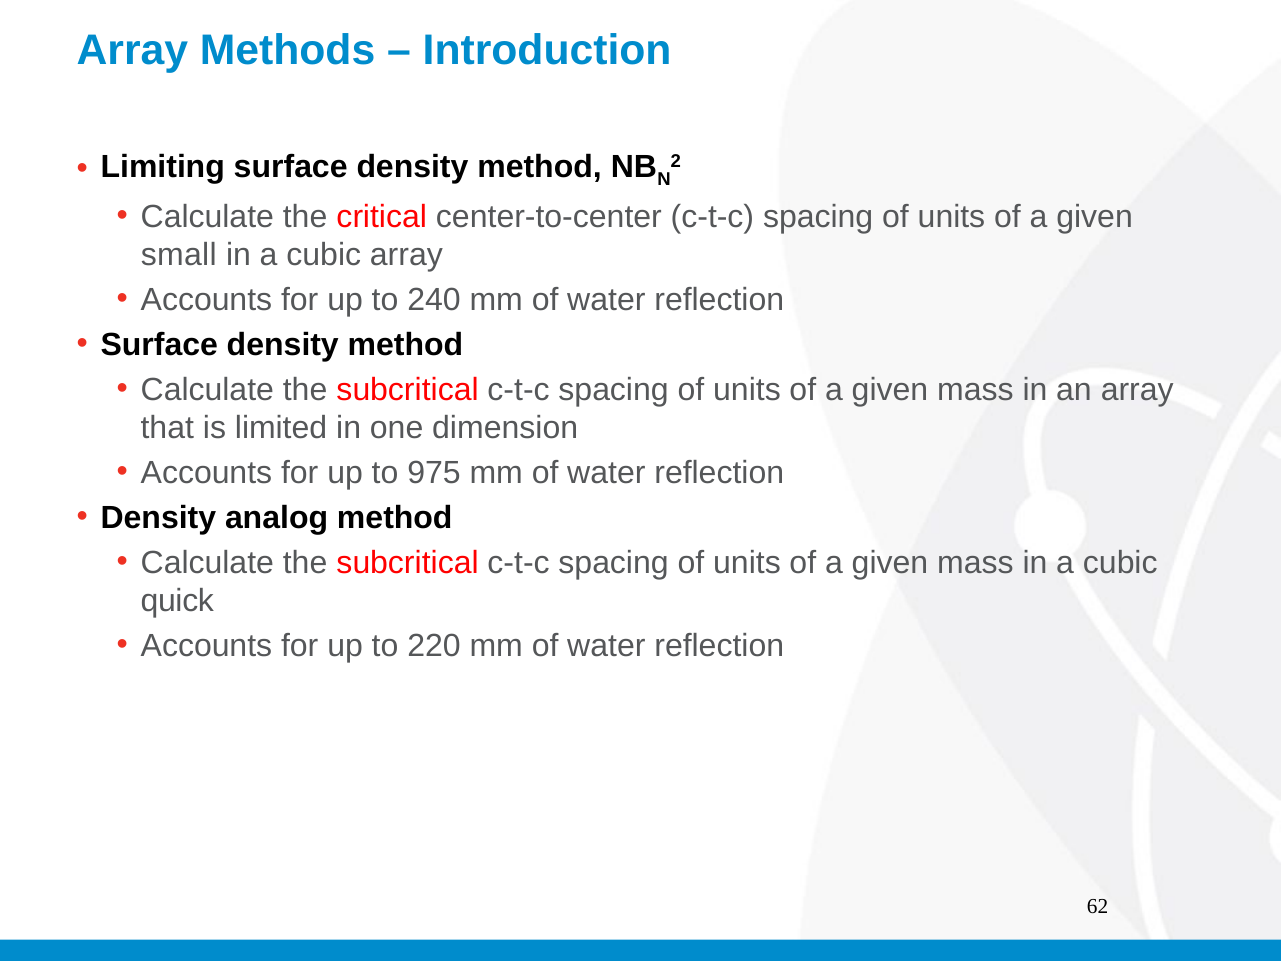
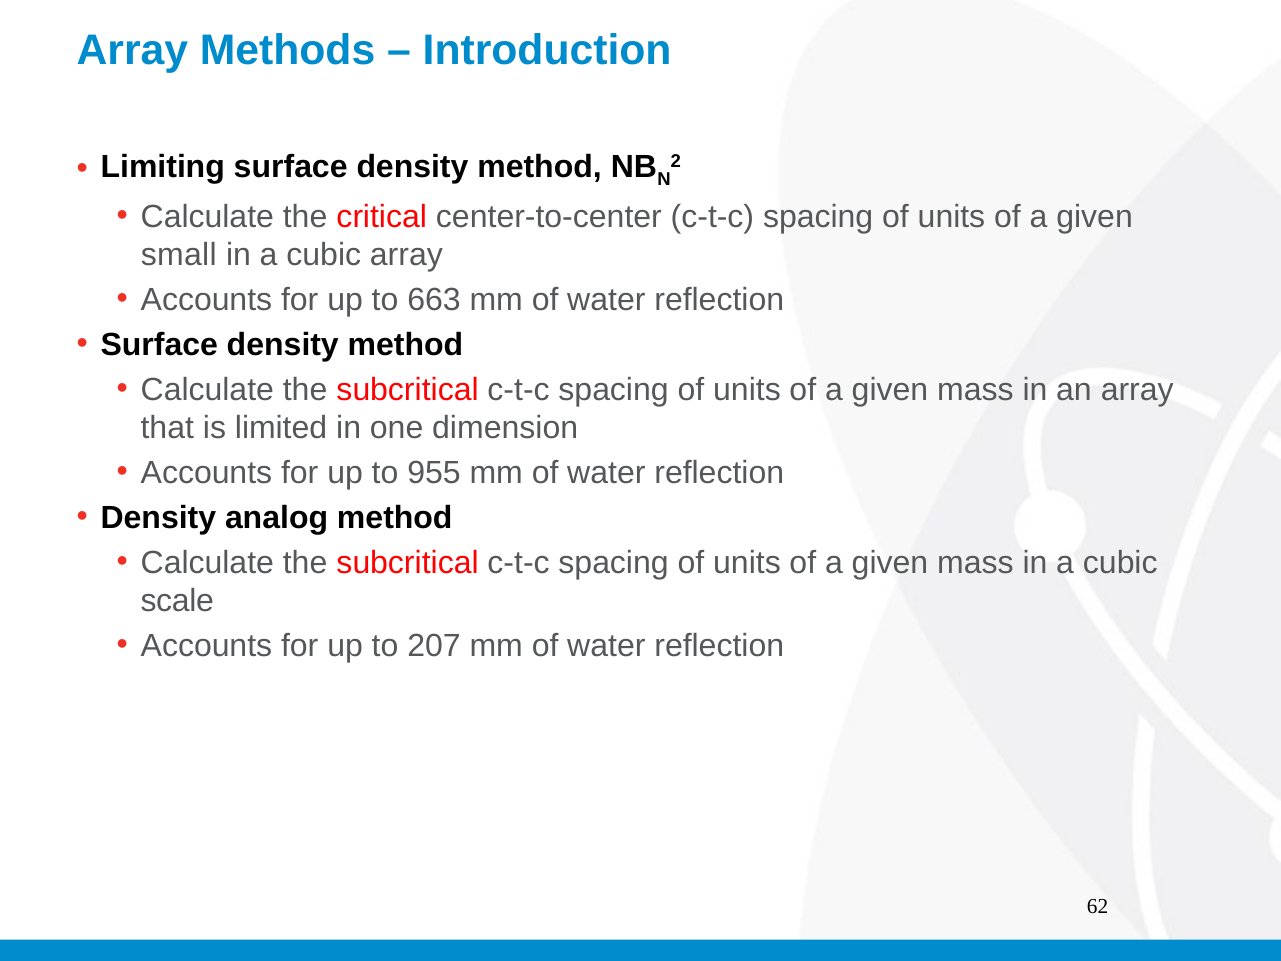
240: 240 -> 663 (434, 300)
975: 975 -> 955 (434, 473)
quick: quick -> scale (177, 601)
220: 220 -> 207 (434, 646)
